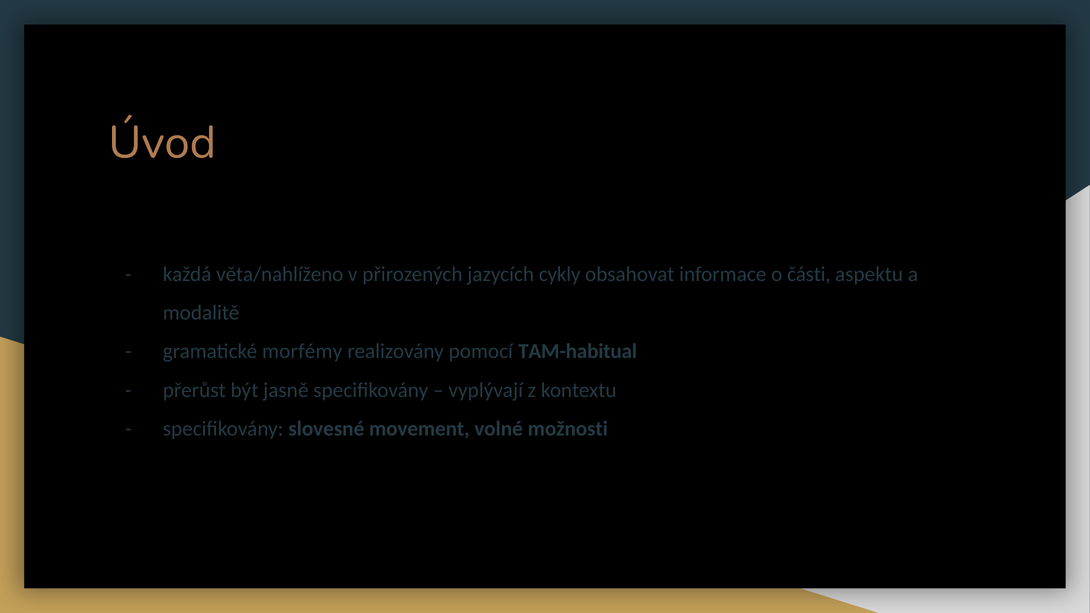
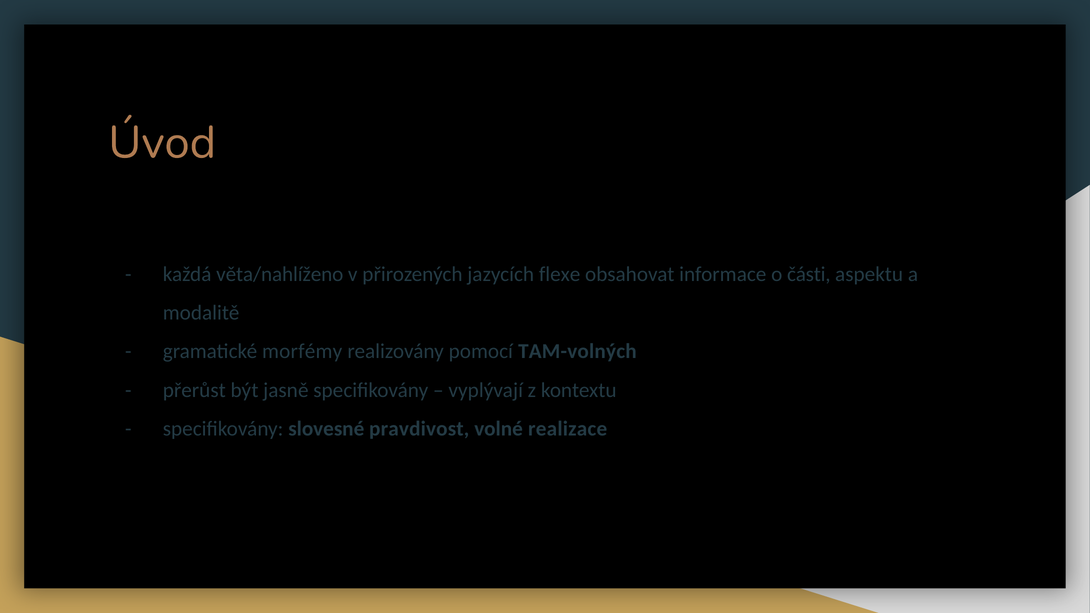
cykly: cykly -> flexe (560, 274)
TAM-habitual: TAM-habitual -> TAM-volných (577, 352)
movement: movement -> pravdivost (419, 429)
možnosti: možnosti -> realizace (568, 429)
